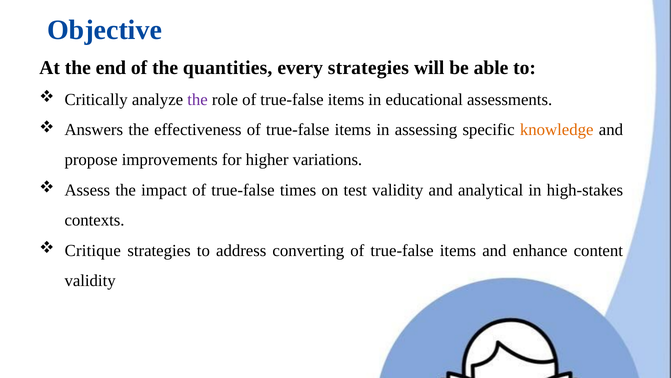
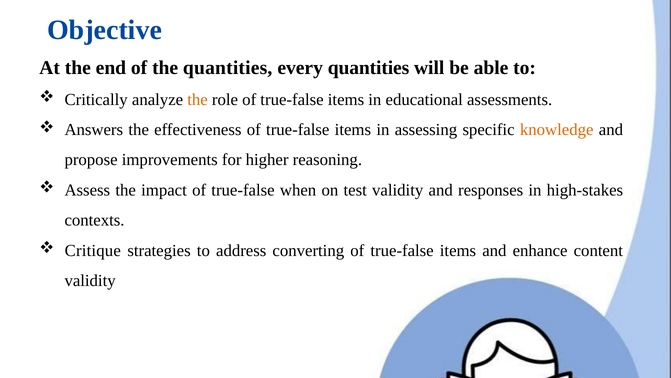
every strategies: strategies -> quantities (369, 68)
the colour: purple -> orange (198, 99)
variations: variations -> reasoning (327, 160)
times: times -> when (298, 190)
analytical: analytical -> responses (491, 190)
